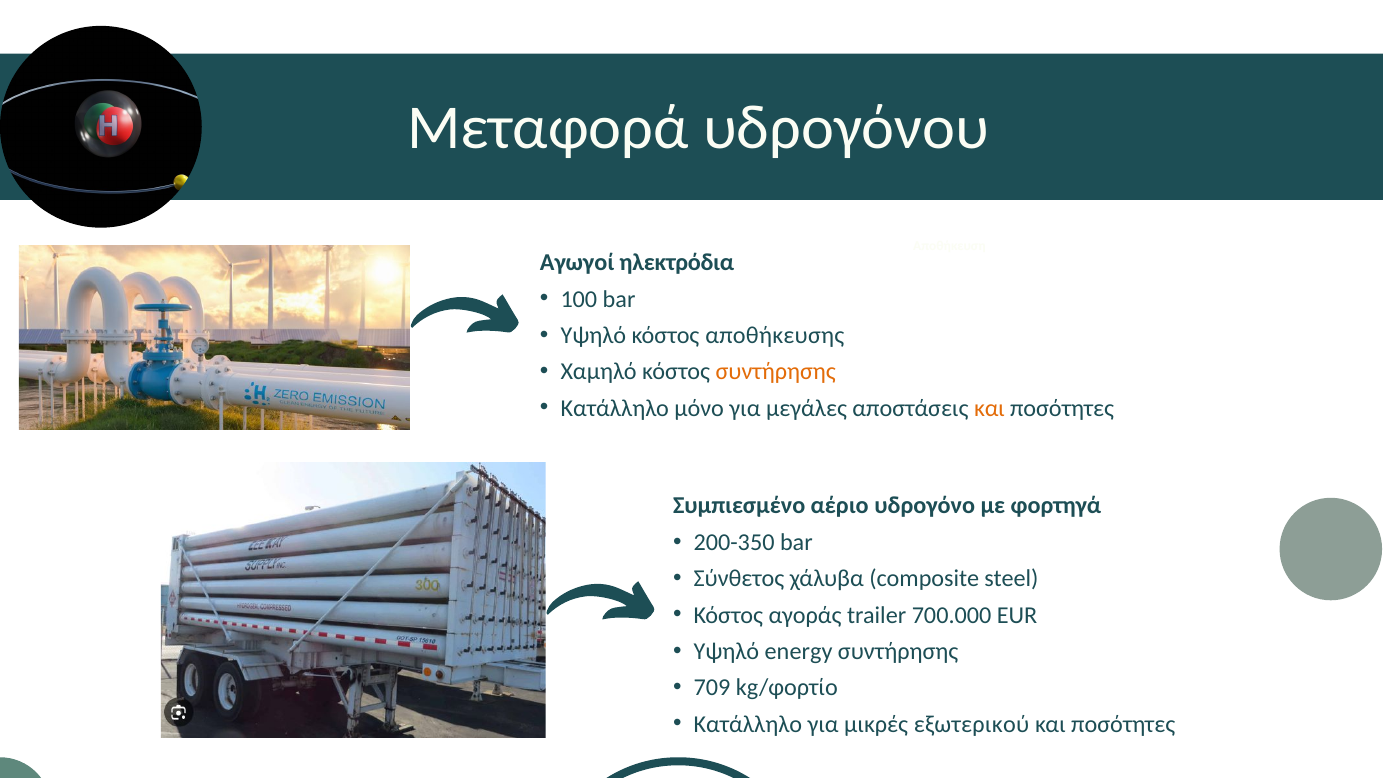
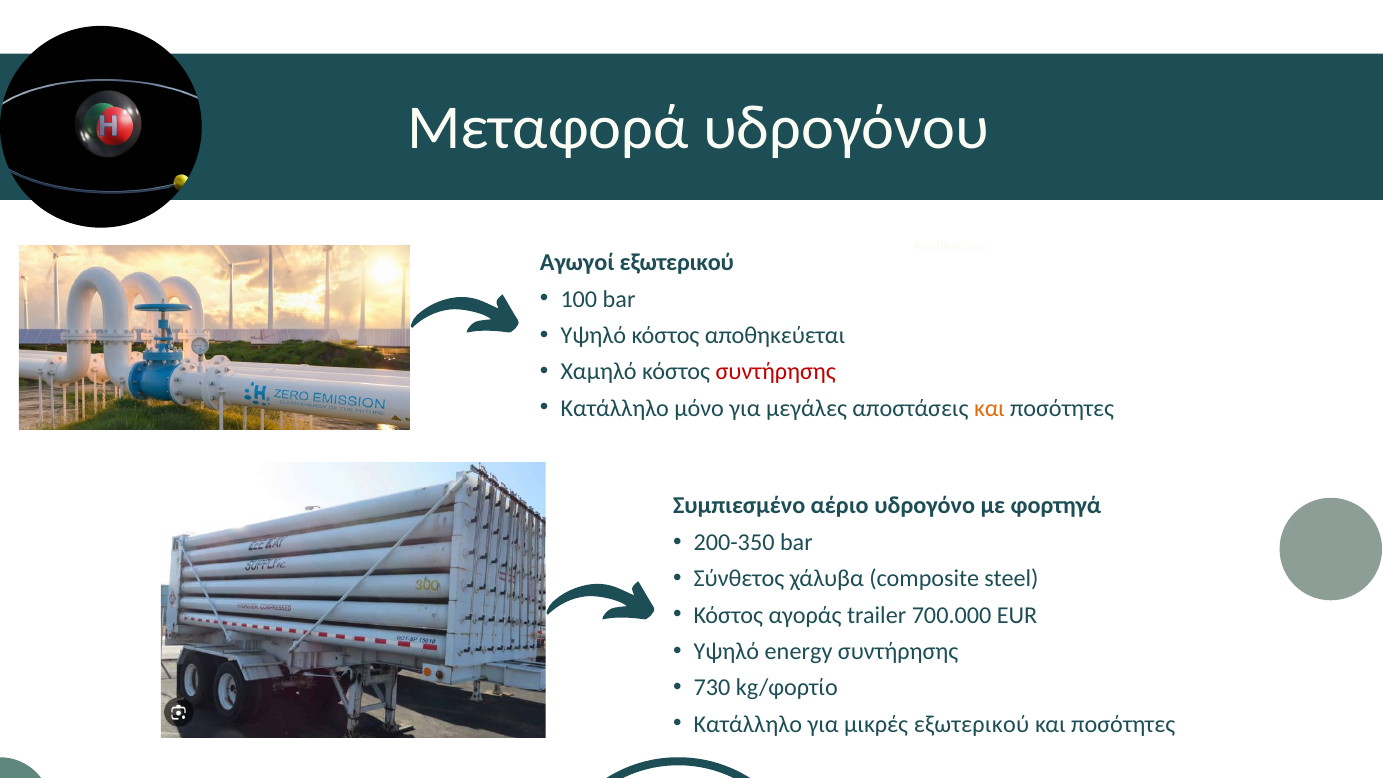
Αγωγοί ηλεκτρόδια: ηλεκτρόδια -> εξωτερικού (677, 263)
αποθήκευσης: αποθήκευσης -> αποθηκεύεται (775, 336)
συντήρησης colour: orange -> red (776, 372)
709: 709 -> 730 (712, 688)
